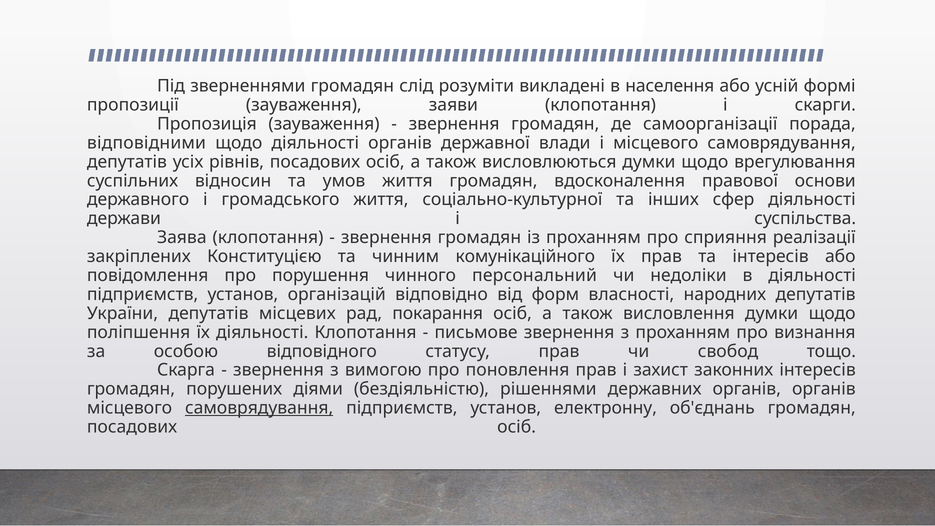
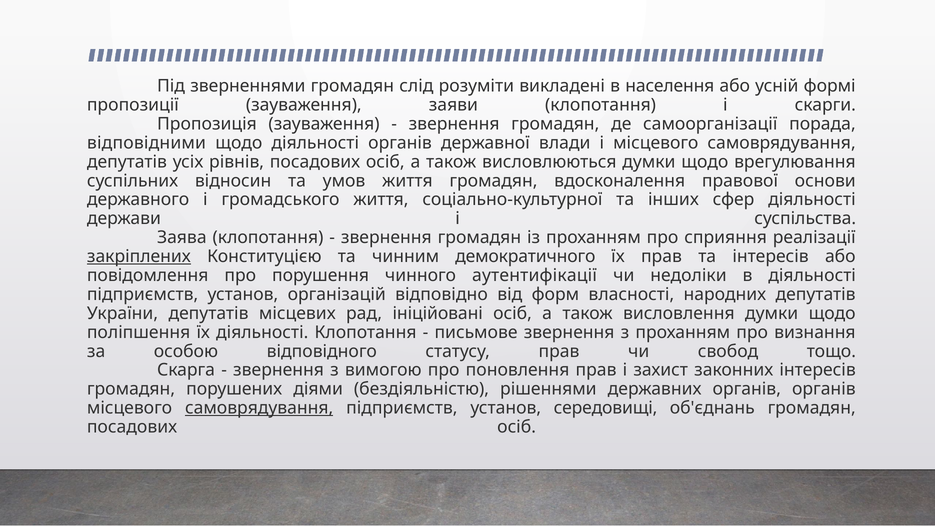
закріплених underline: none -> present (139, 256)
комунікаційного: комунікаційного -> демократичного (525, 256)
персональний: персональний -> аутентифікації (535, 275)
покарання: покарання -> ініційовані (438, 313)
електронну: електронну -> середовищі (606, 408)
